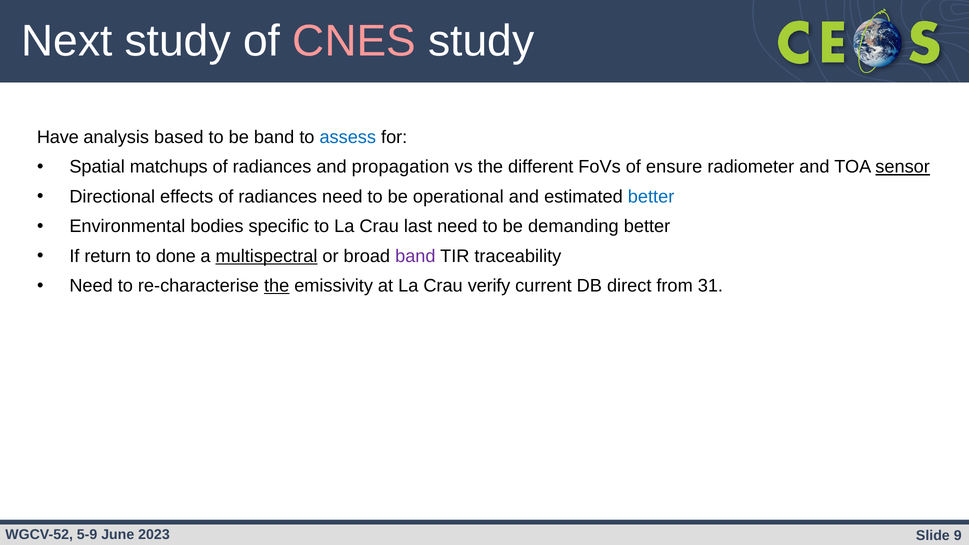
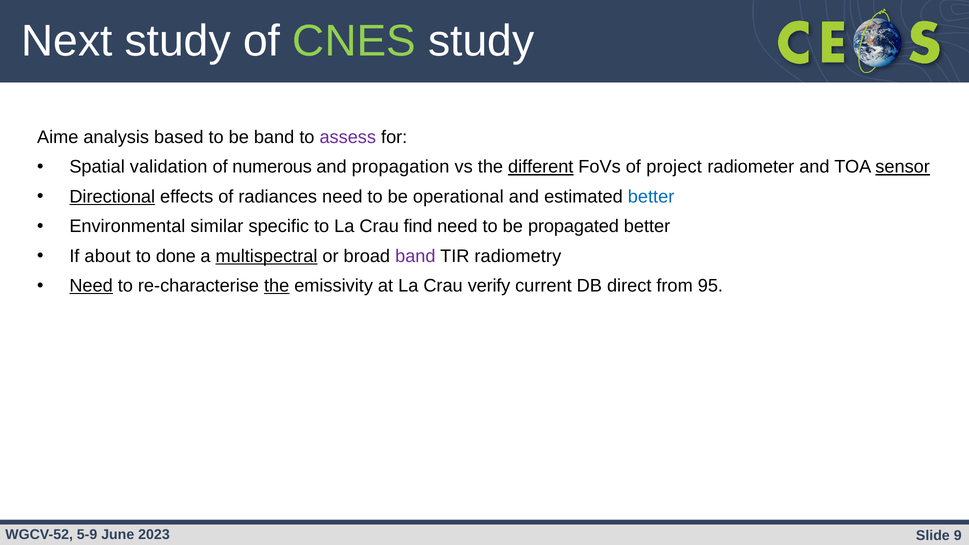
CNES colour: pink -> light green (354, 41)
Have: Have -> Aime (58, 137)
assess colour: blue -> purple (348, 137)
matchups: matchups -> validation (169, 167)
radiances: radiances -> numerous (272, 167)
different underline: none -> present (541, 167)
ensure: ensure -> project (674, 167)
Directional underline: none -> present (112, 197)
bodies: bodies -> similar (217, 226)
last: last -> find (418, 226)
demanding: demanding -> propagated (573, 226)
return: return -> about (108, 256)
traceability: traceability -> radiometry (518, 256)
Need underline: none -> present (91, 286)
31: 31 -> 95 (710, 286)
